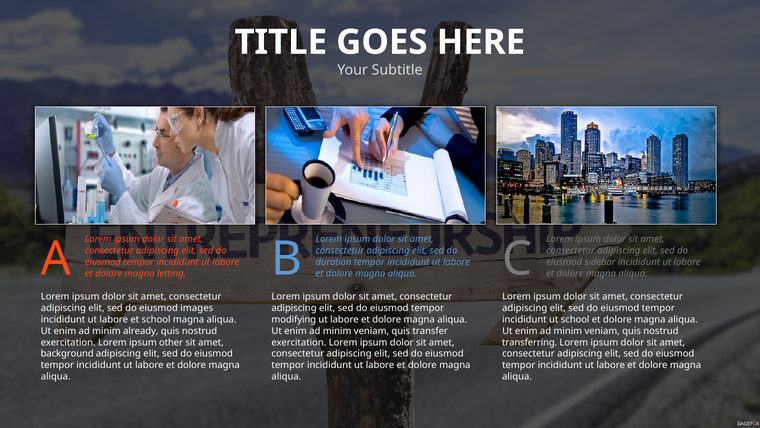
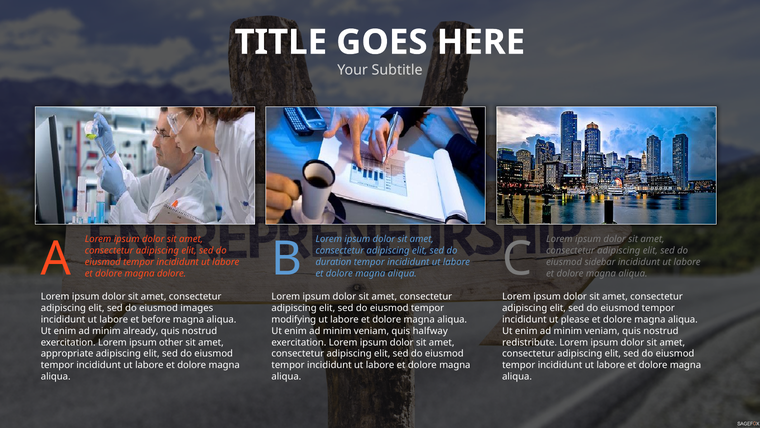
magna letting: letting -> dolore (172, 273)
et school: school -> before (156, 319)
ut school: school -> please (575, 319)
transfer: transfer -> halfway (430, 331)
transferring: transferring -> redistribute (530, 342)
background: background -> appropriate (67, 353)
